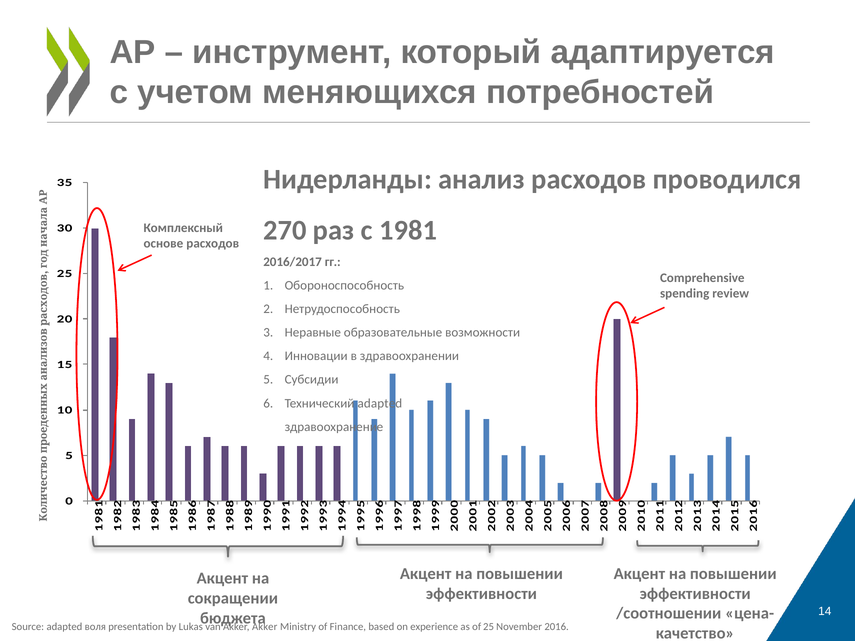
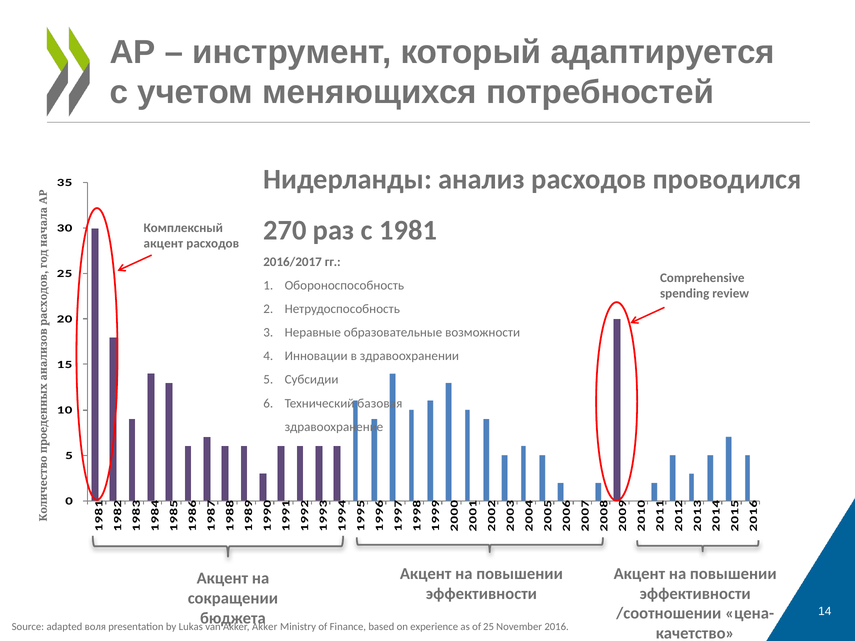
основе: основе -> акцент (163, 244)
Технический adapted: adapted -> базовая (380, 403)
